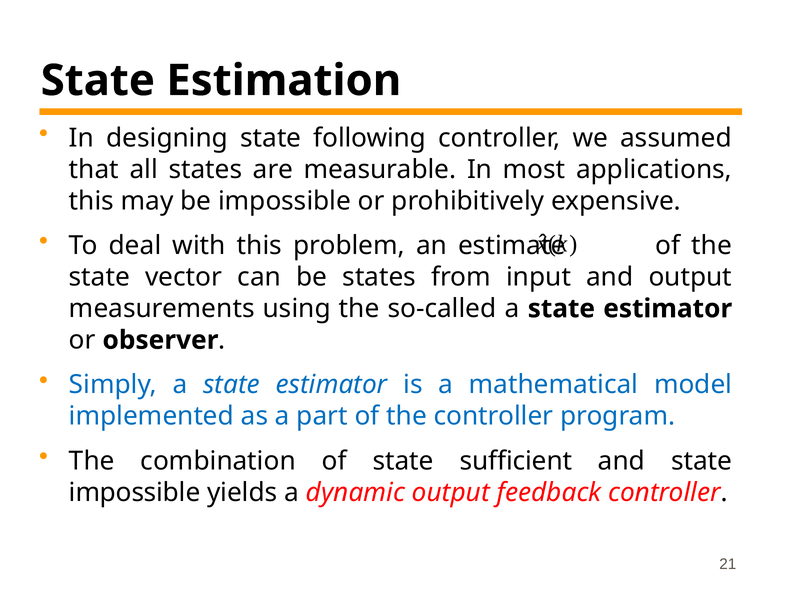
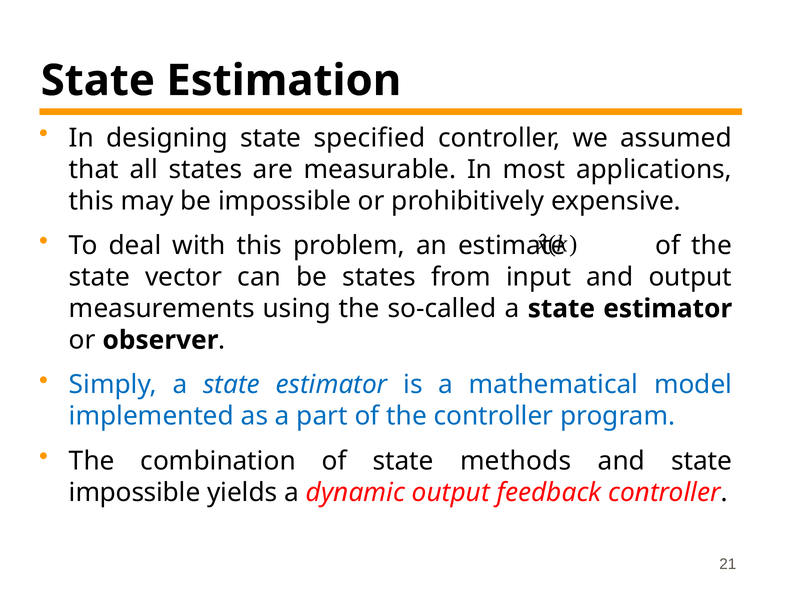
following: following -> specified (370, 138)
sufficient: sufficient -> methods (516, 461)
